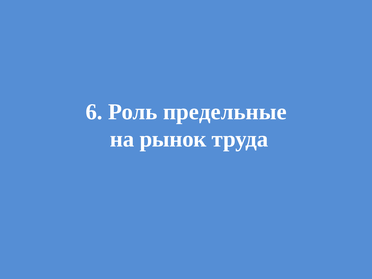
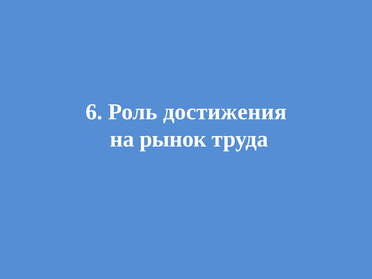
предельные: предельные -> достижения (225, 112)
